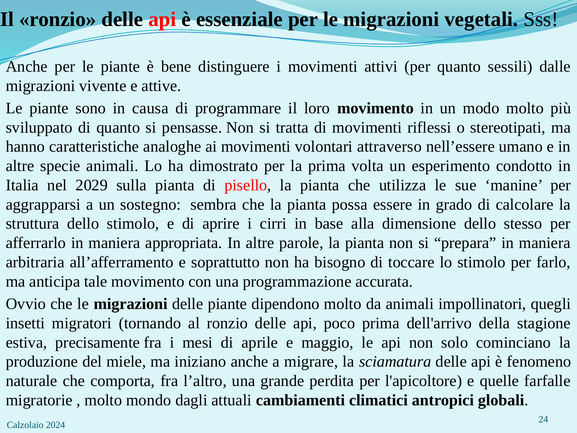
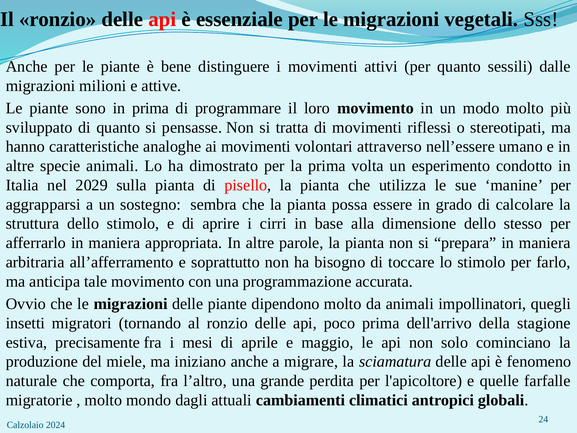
vivente: vivente -> milioni (103, 86)
in causa: causa -> prima (151, 108)
